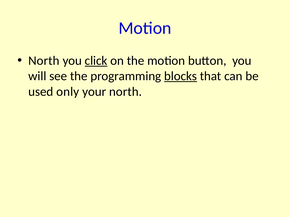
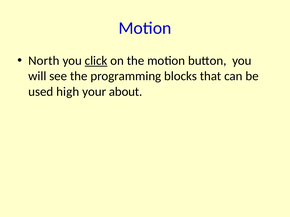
blocks underline: present -> none (181, 76)
only: only -> high (68, 92)
your north: north -> about (126, 92)
